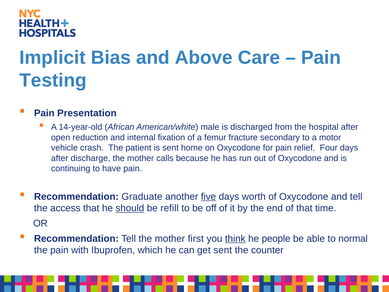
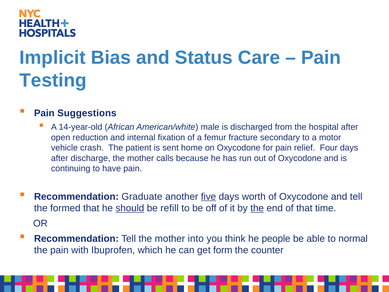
Above: Above -> Status (204, 58)
Presentation: Presentation -> Suggestions (87, 113)
access: access -> formed (65, 208)
the underline: none -> present (257, 208)
first: first -> into (196, 238)
think underline: present -> none (235, 238)
get sent: sent -> form (223, 250)
